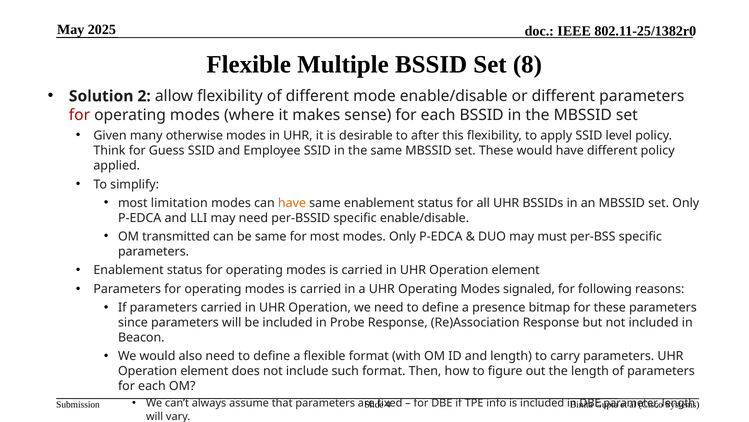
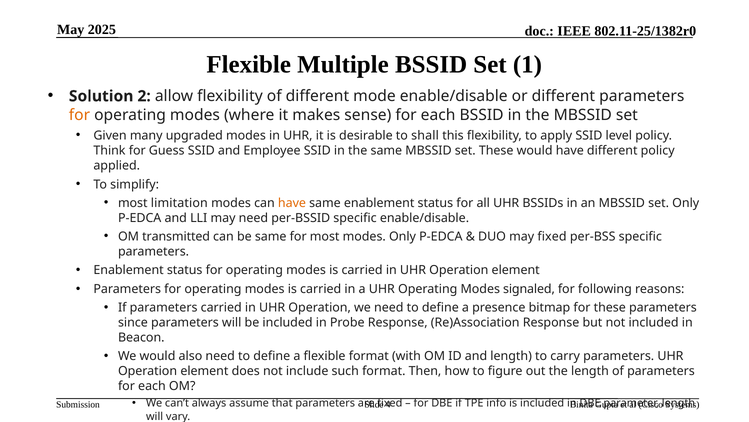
8: 8 -> 1 (527, 65)
for colour: red -> orange (79, 115)
otherwise: otherwise -> upgraded (194, 135)
after: after -> shall (425, 135)
may must: must -> fixed (552, 236)
